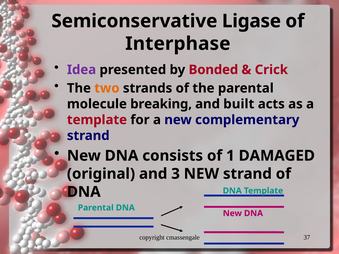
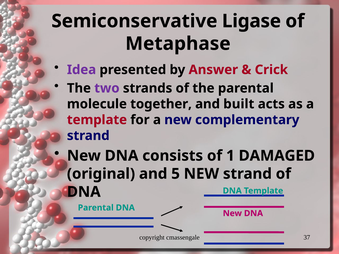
Interphase: Interphase -> Metaphase (178, 44)
Bonded: Bonded -> Answer (213, 70)
two colour: orange -> purple (107, 88)
breaking: breaking -> together (161, 104)
3: 3 -> 5 (176, 174)
